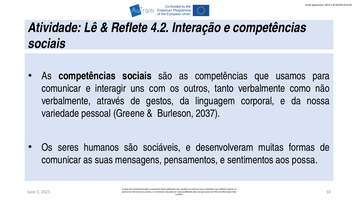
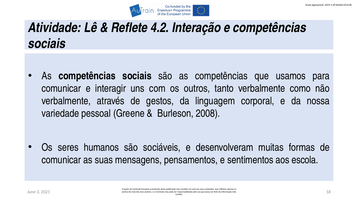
2037: 2037 -> 2008 (208, 114)
aos possa: possa -> escola (305, 160)
